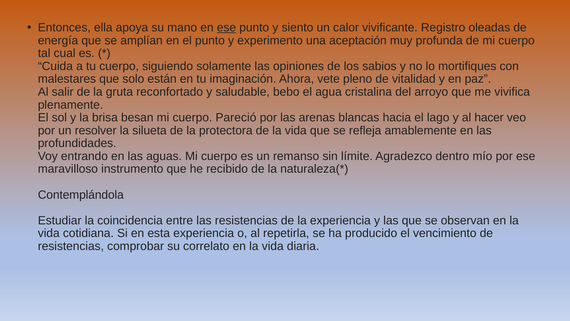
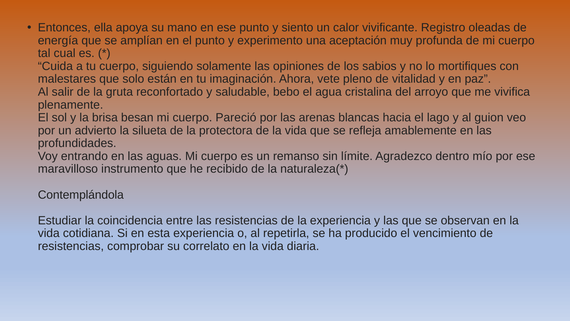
ese underline: present -> none (226, 28)
hacer: hacer -> guion (489, 117)
resolver: resolver -> advierto (96, 130)
